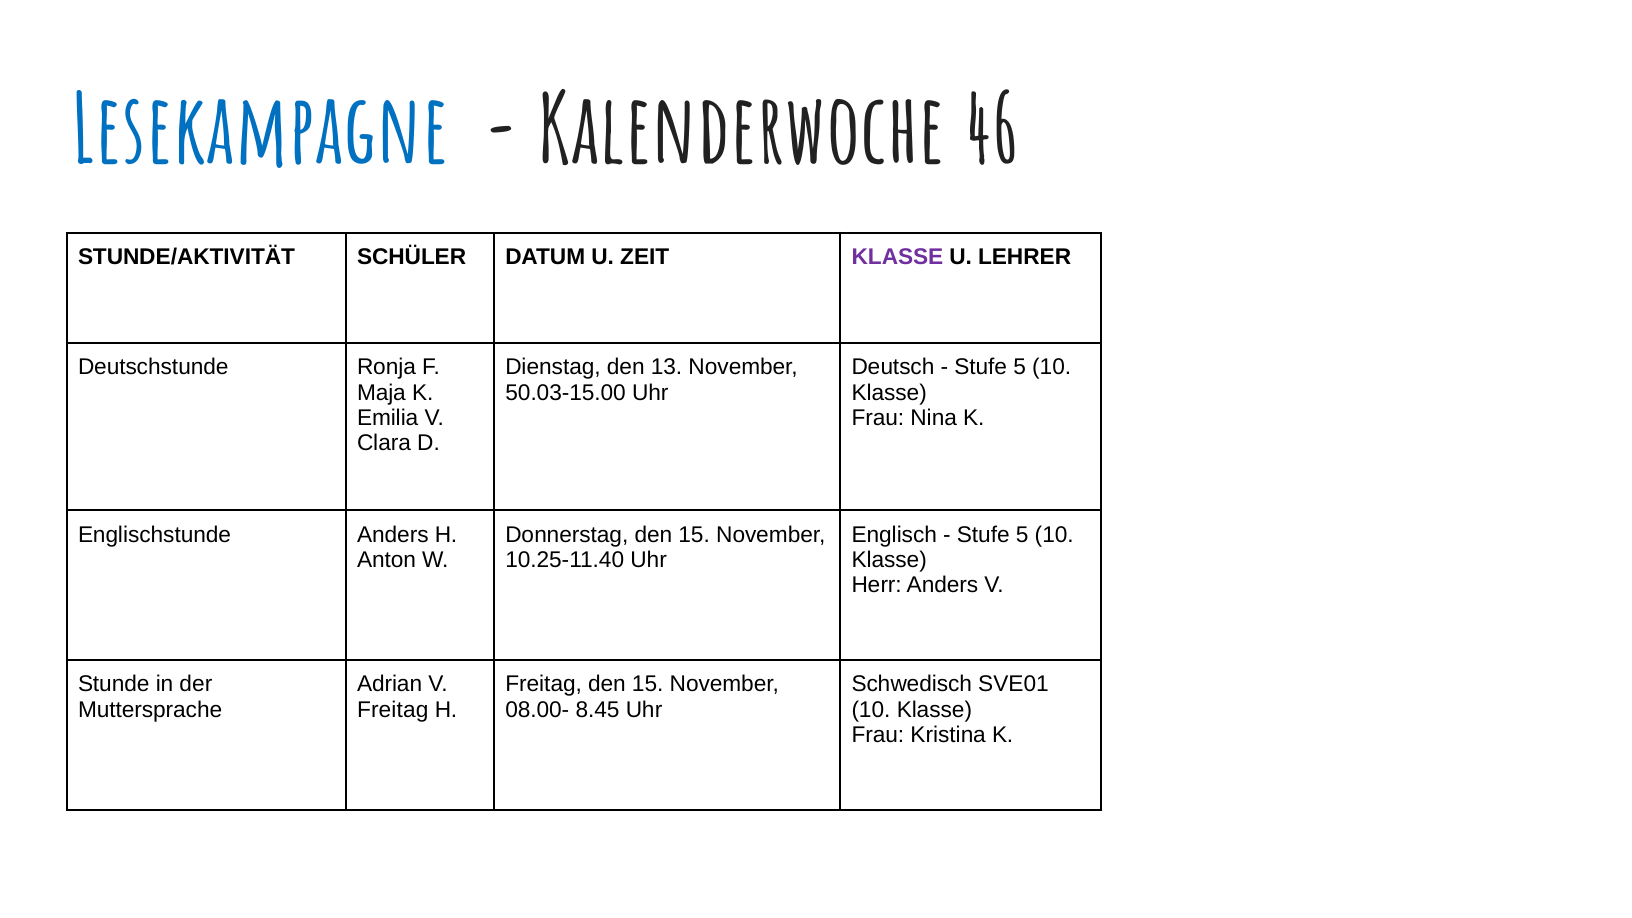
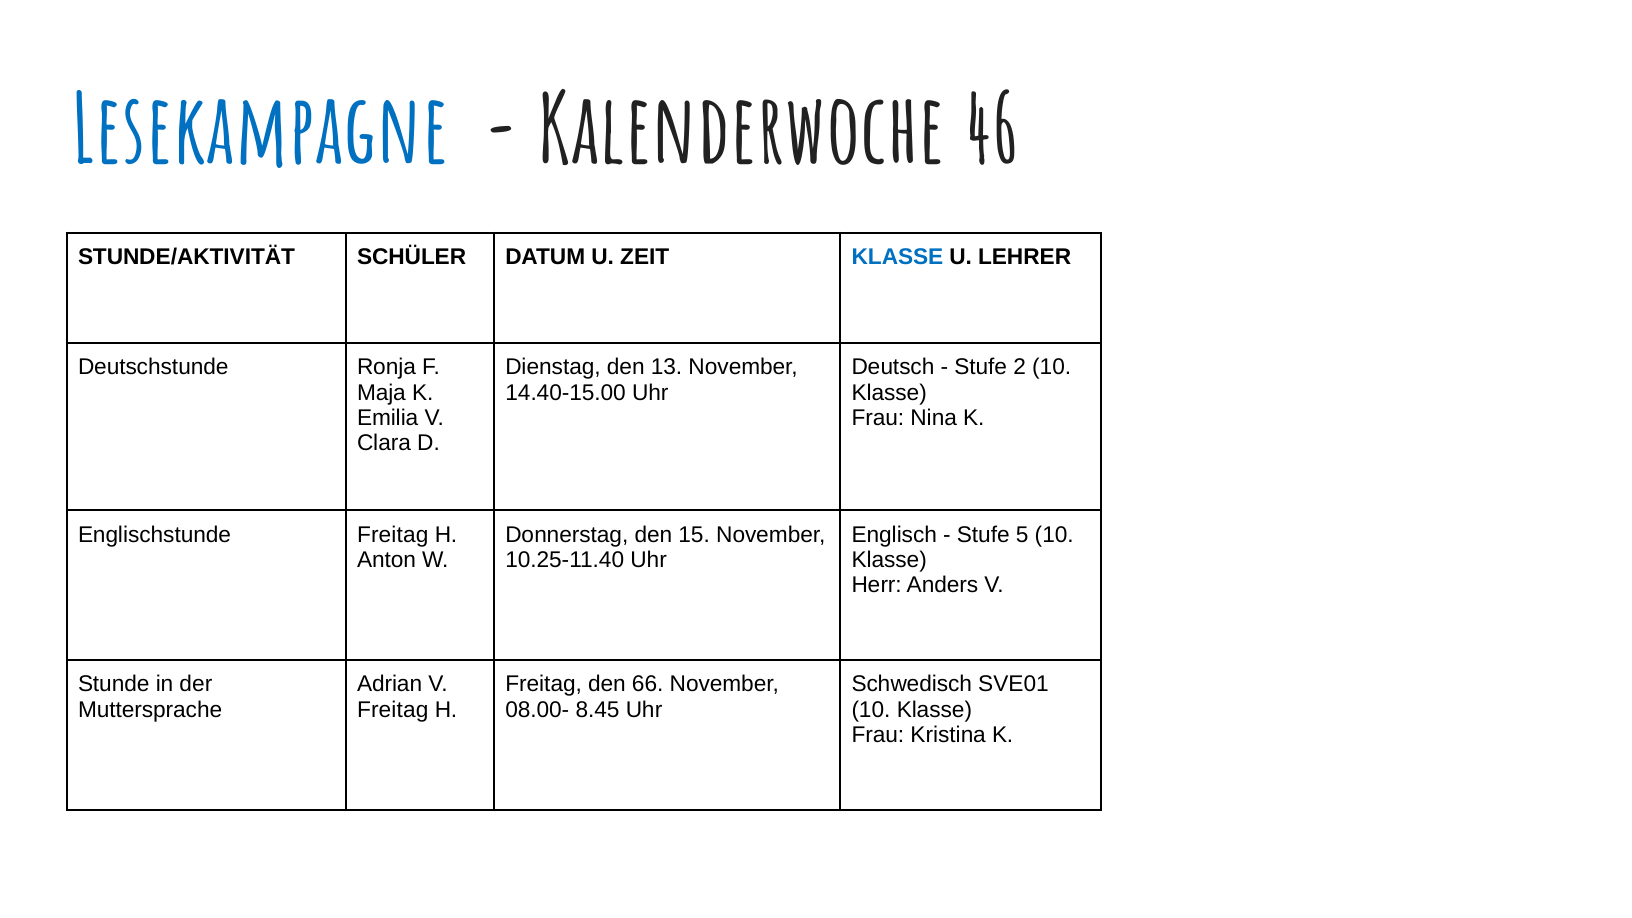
KLASSE colour: purple -> blue (897, 257)
5: 5 -> 2 (1020, 367)
50.03-15.00: 50.03-15.00 -> 14.40-15.00 (566, 393)
Englischstunde Anders: Anders -> Freitag (393, 535)
Freitag den 15: 15 -> 66 (648, 684)
